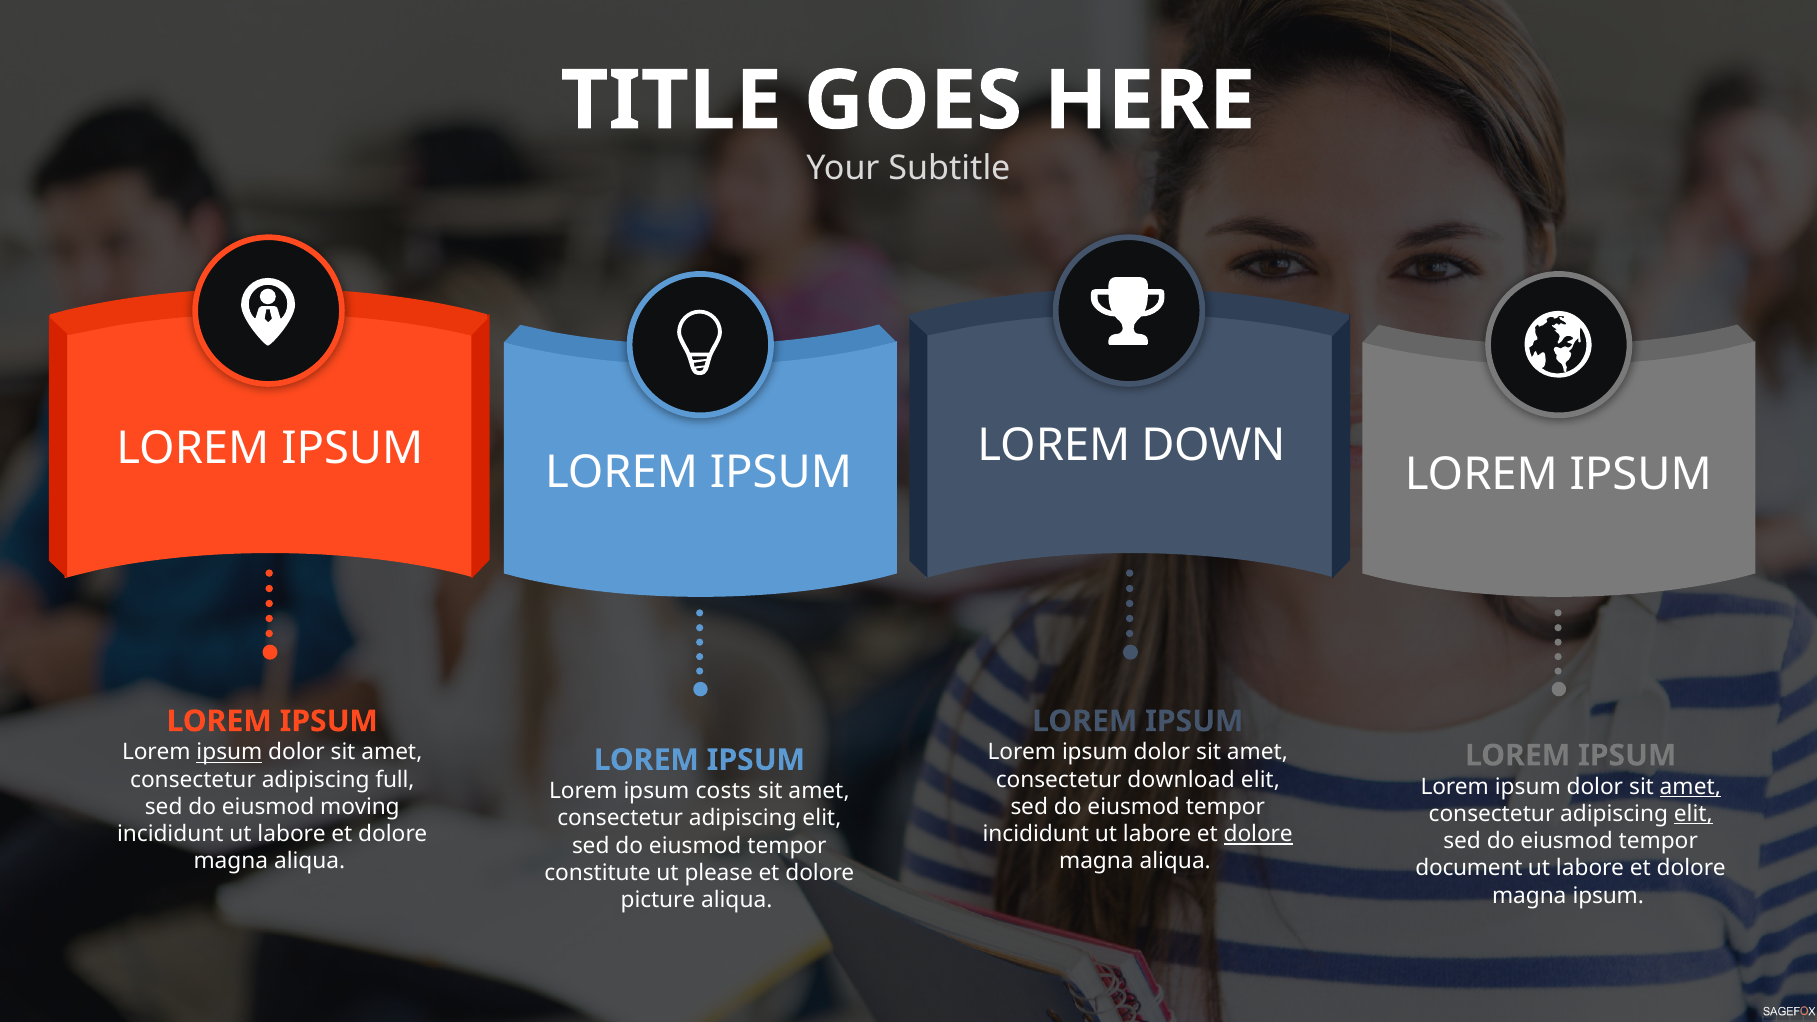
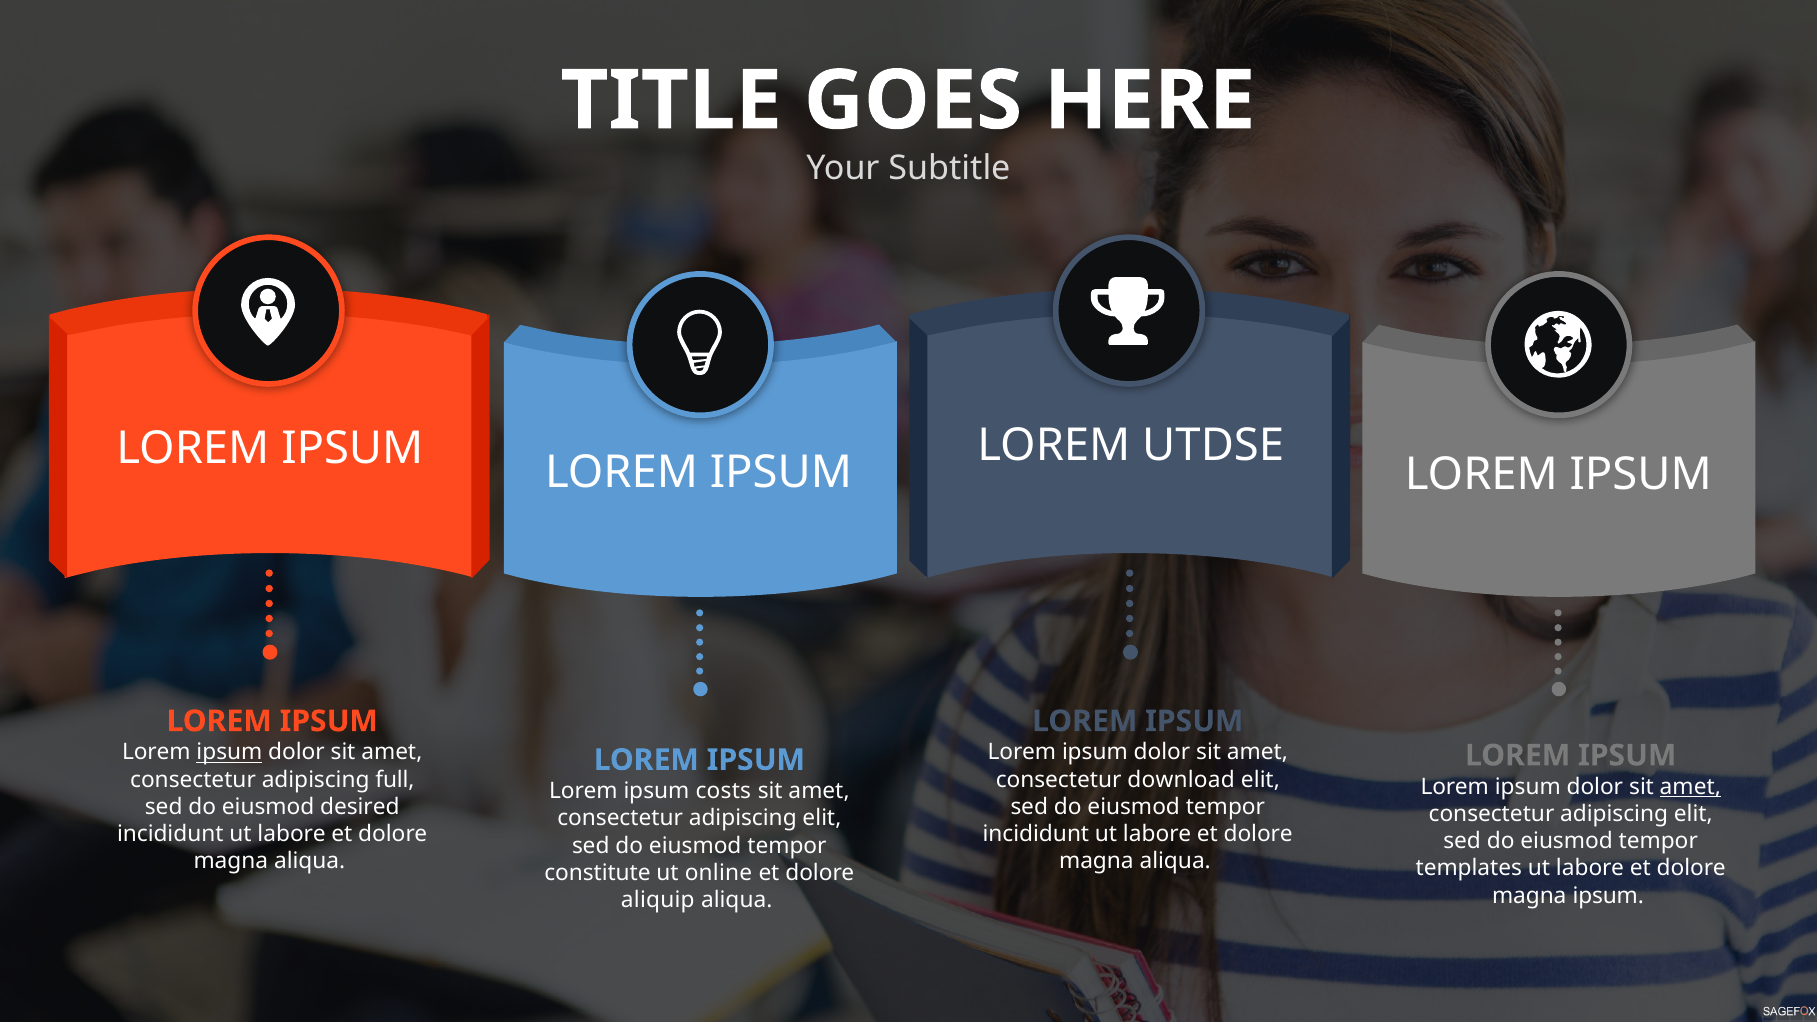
DOWN: DOWN -> UTDSE (1213, 446)
moving: moving -> desired (360, 807)
elit underline: present -> none (1693, 814)
dolore underline: present -> none (1258, 834)
document: document -> templates (1469, 869)
please: please -> online (718, 873)
picture: picture -> aliquip (658, 900)
